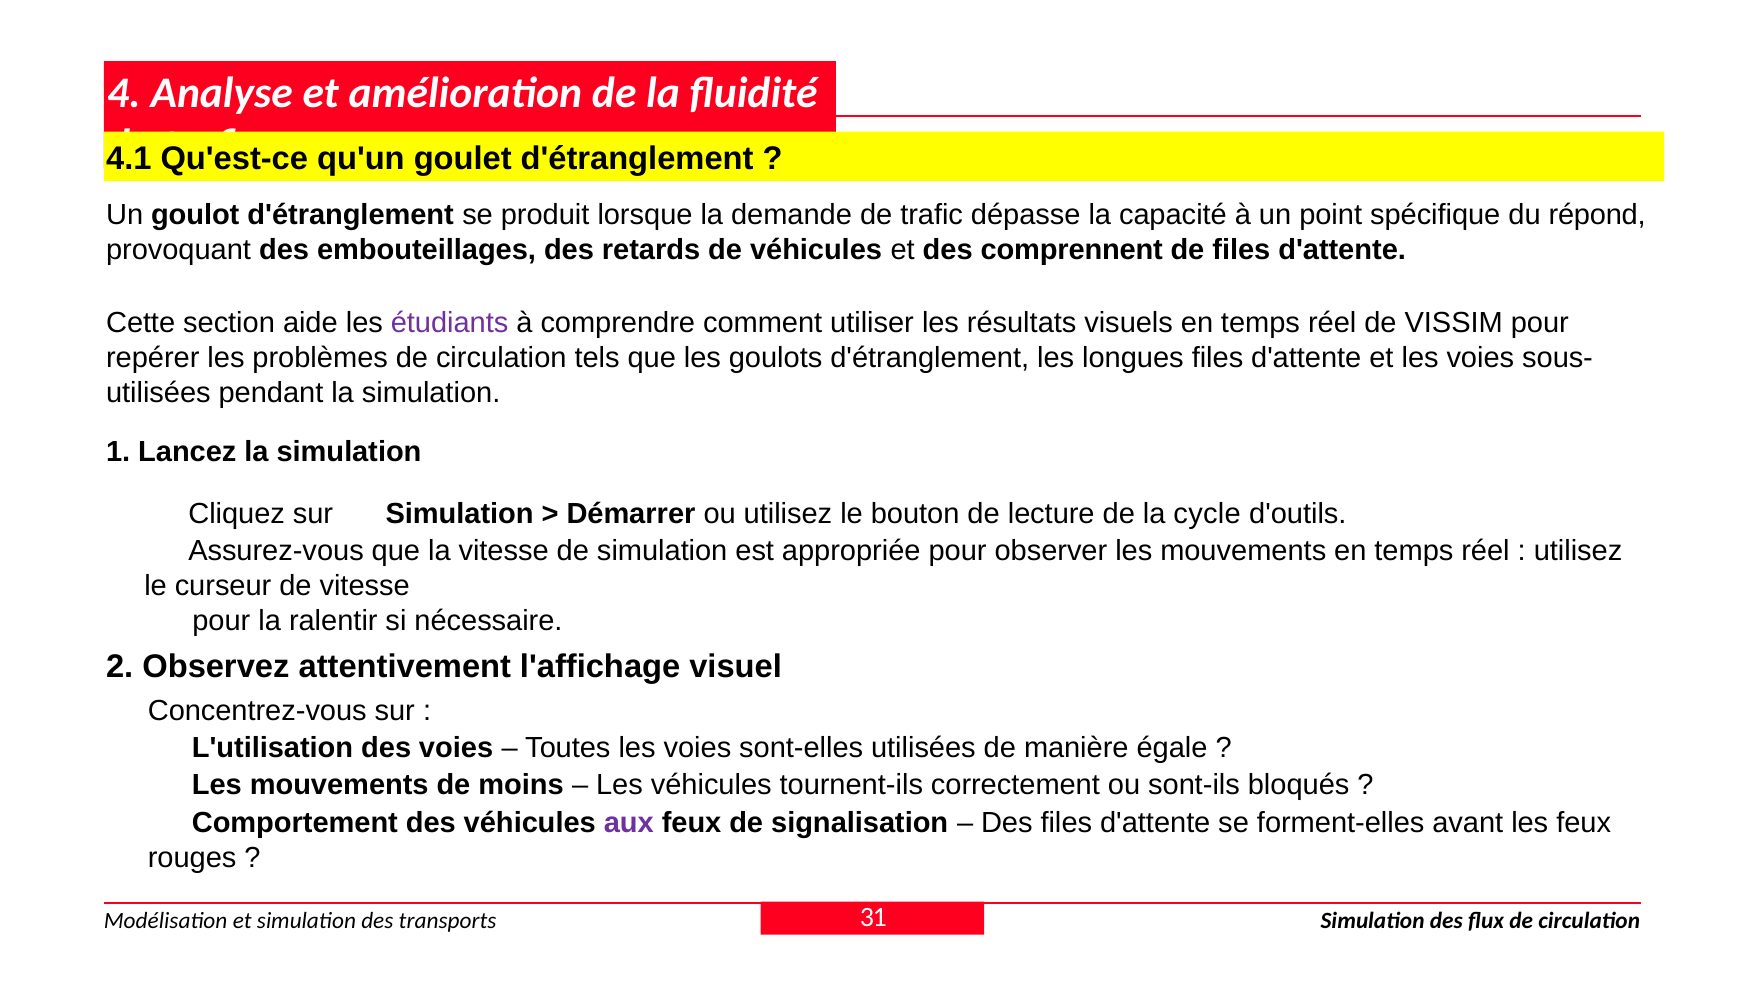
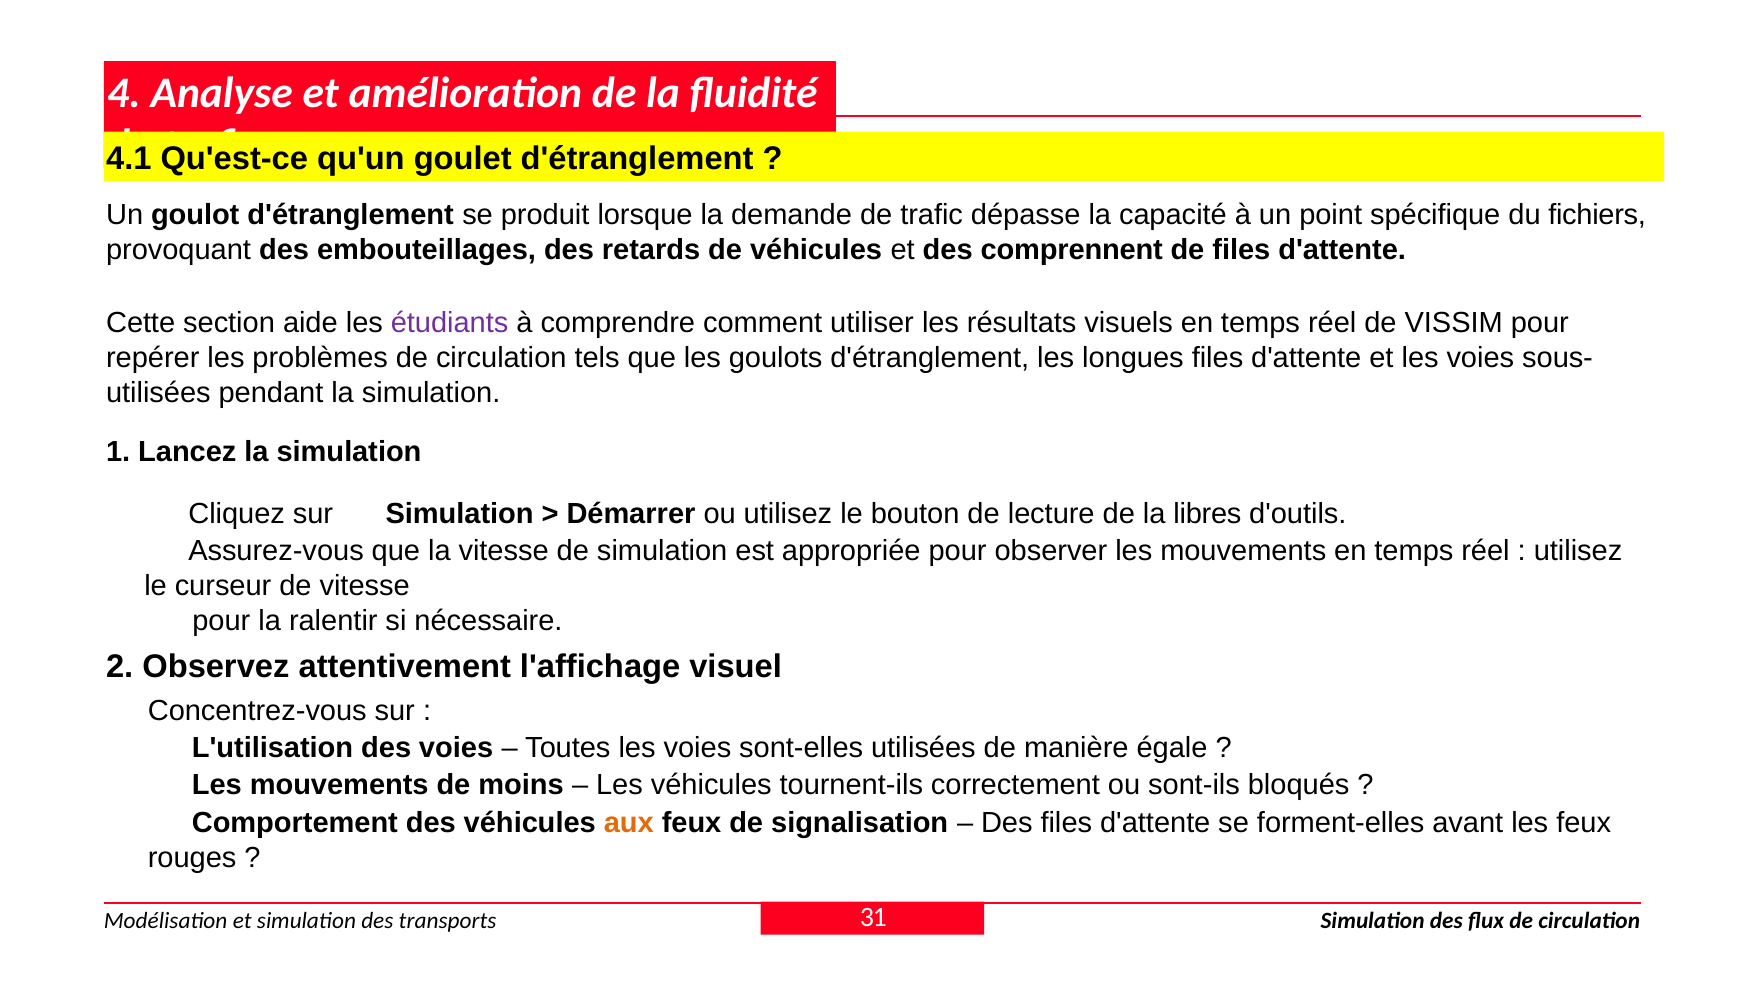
répond: répond -> fichiers (1597, 215)
cycle: cycle -> libres (1207, 514)
aux colour: purple -> orange (629, 823)
